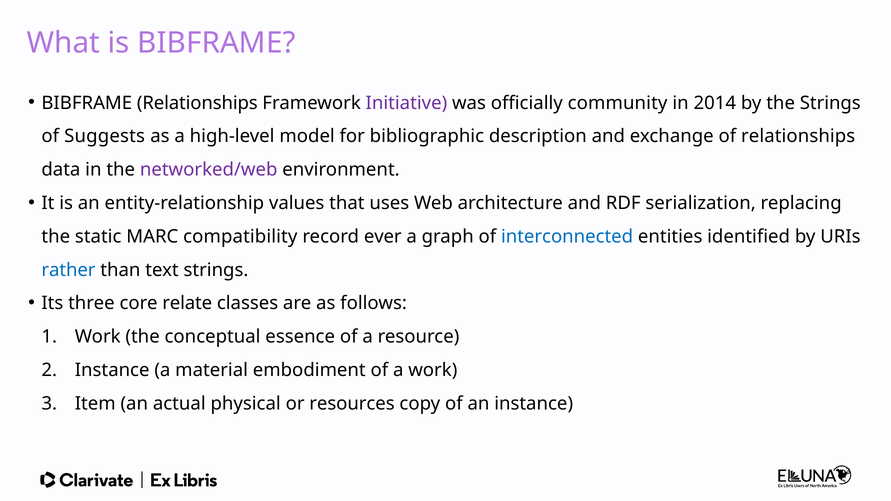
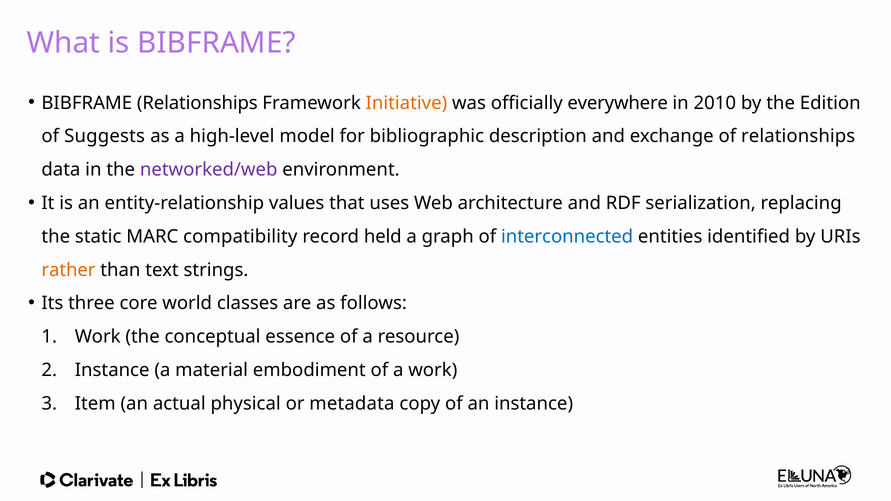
Initiative colour: purple -> orange (406, 103)
community: community -> everywhere (618, 103)
2014: 2014 -> 2010 (715, 103)
the Strings: Strings -> Edition (830, 103)
ever: ever -> held (383, 237)
rather colour: blue -> orange (69, 270)
relate: relate -> world (187, 303)
resources: resources -> metadata (352, 404)
